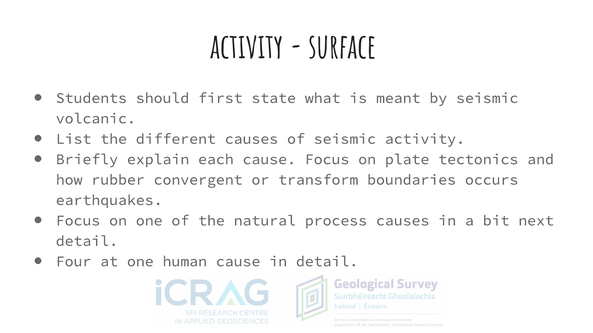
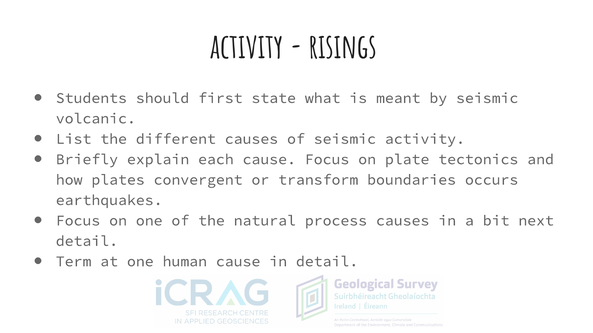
surface: surface -> risings (343, 48)
rubber: rubber -> plates (118, 180)
Four: Four -> Term (74, 262)
